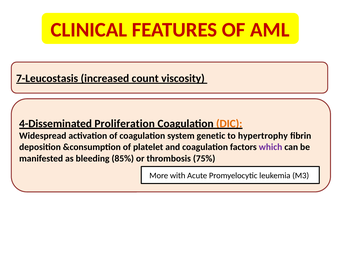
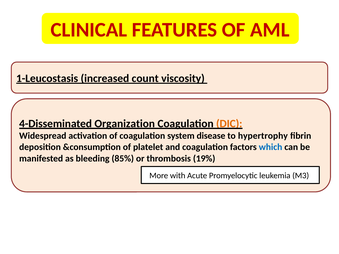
7-Leucostasis: 7-Leucostasis -> 1-Leucostasis (47, 78)
Proliferation: Proliferation -> Organization (125, 124)
genetic: genetic -> disease (211, 136)
which colour: purple -> blue (271, 147)
75%: 75% -> 19% (204, 159)
